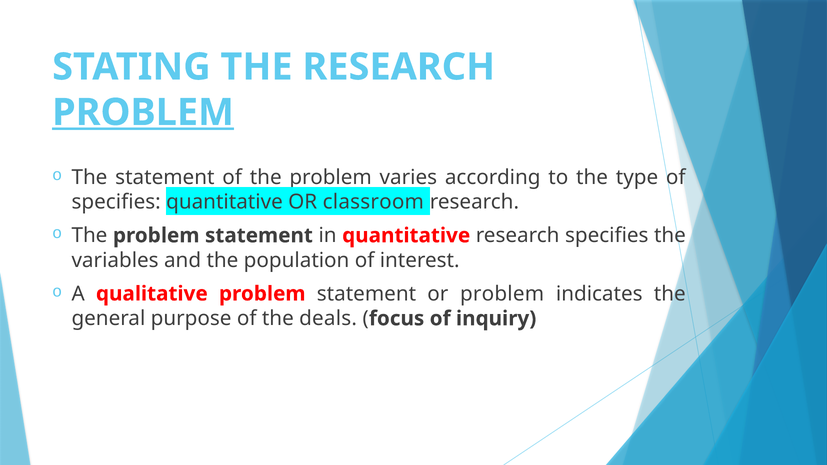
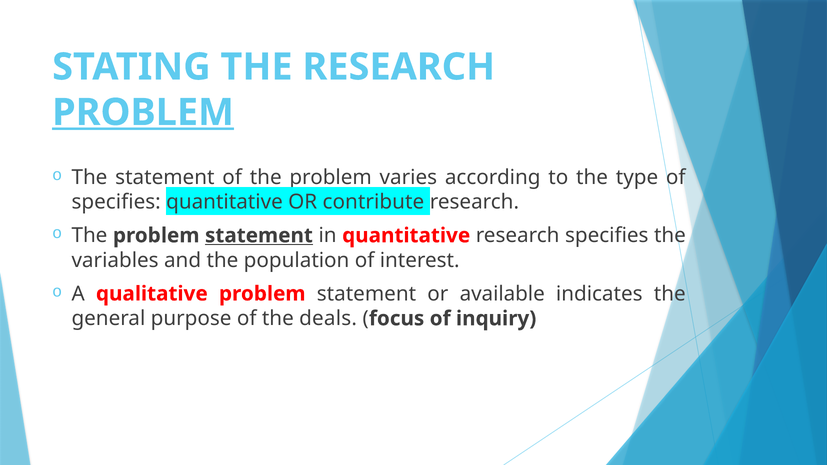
classroom: classroom -> contribute (373, 202)
statement underline: none -> present (259, 236)
or problem: problem -> available (502, 294)
